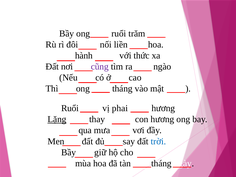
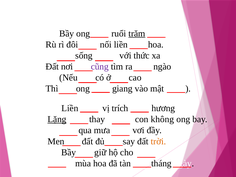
trăm underline: none -> present (137, 33)
hành: hành -> sống (84, 56)
cũng tháng: tháng -> giang (122, 89)
Ruổi: Ruổi -> Liền (70, 108)
vị phai: phai -> trích (120, 108)
con hương: hương -> không (162, 119)
trời colour: blue -> orange (158, 141)
